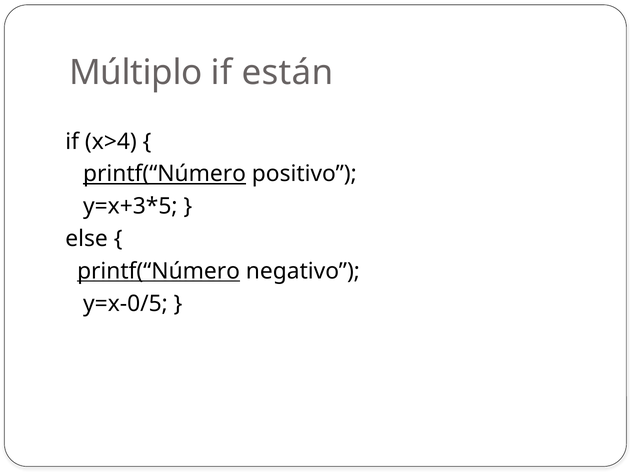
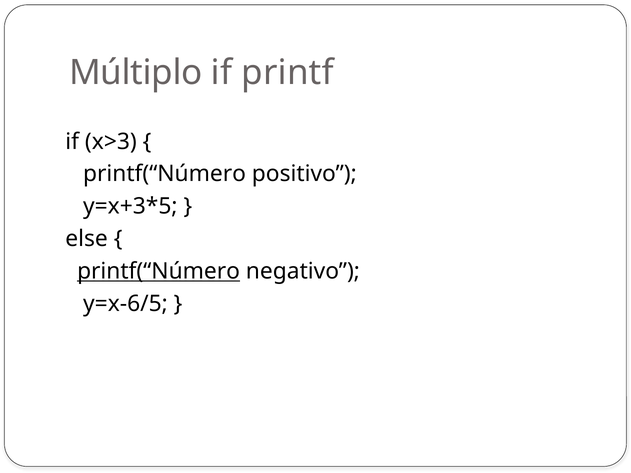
están: están -> printf (288, 73)
x>4: x>4 -> x>3 (111, 142)
printf(“Número underline: present -> none (165, 174)
y=x-0/5: y=x-0/5 -> y=x-6/5 (125, 304)
